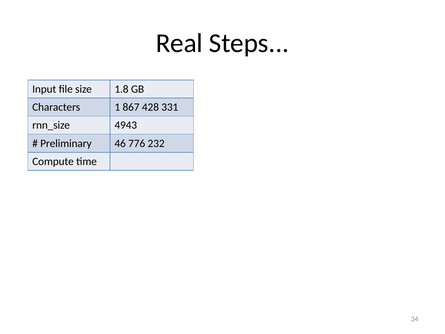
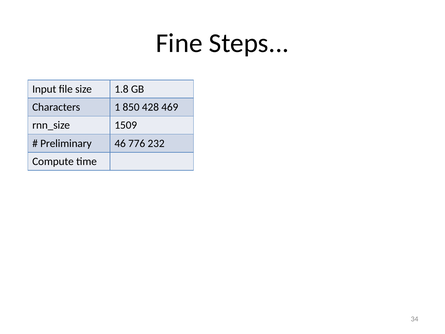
Real: Real -> Fine (179, 43)
867: 867 -> 850 (131, 107)
331: 331 -> 469 (170, 107)
4943: 4943 -> 1509 (126, 125)
